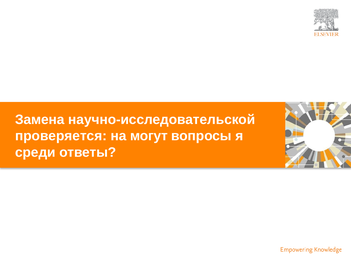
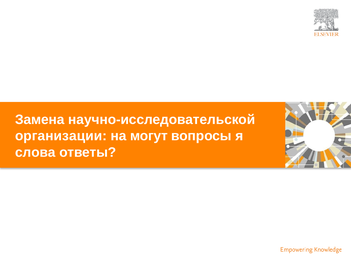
проверяется: проверяется -> организации (61, 136)
среди: среди -> слова (35, 152)
